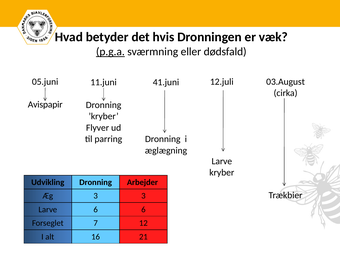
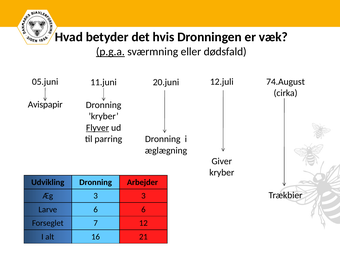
03.August: 03.August -> 74.August (286, 82)
41.juni: 41.juni -> 20.juni (166, 82)
Flyver underline: none -> present (98, 128)
Larve: Larve -> Giver (222, 161)
